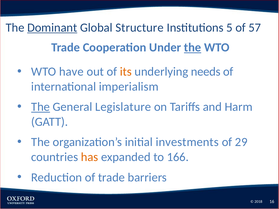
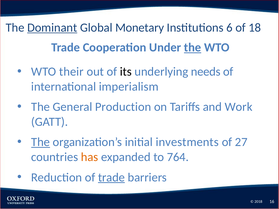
Structure: Structure -> Monetary (140, 28)
5: 5 -> 6 (229, 28)
57: 57 -> 18 (255, 28)
have: have -> their (71, 72)
its colour: orange -> black (126, 72)
The underline: present -> none (41, 107)
Legislature: Legislature -> Production (123, 107)
Harm: Harm -> Work (239, 107)
The underline: none -> present (41, 142)
29: 29 -> 27 (241, 142)
166: 166 -> 764 (178, 157)
trade underline: none -> present (111, 178)
